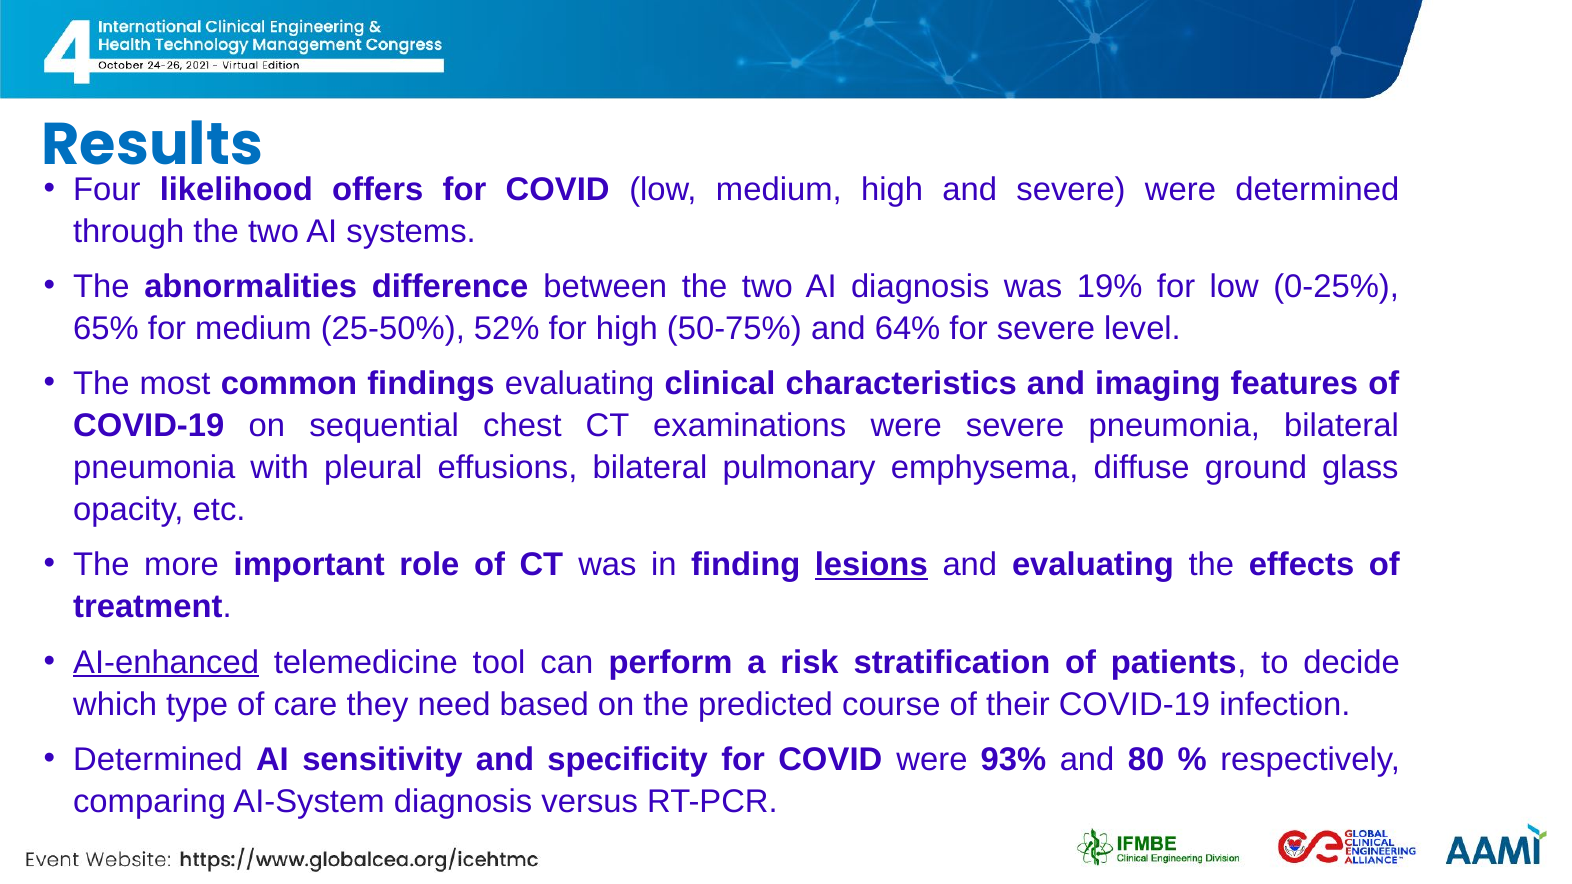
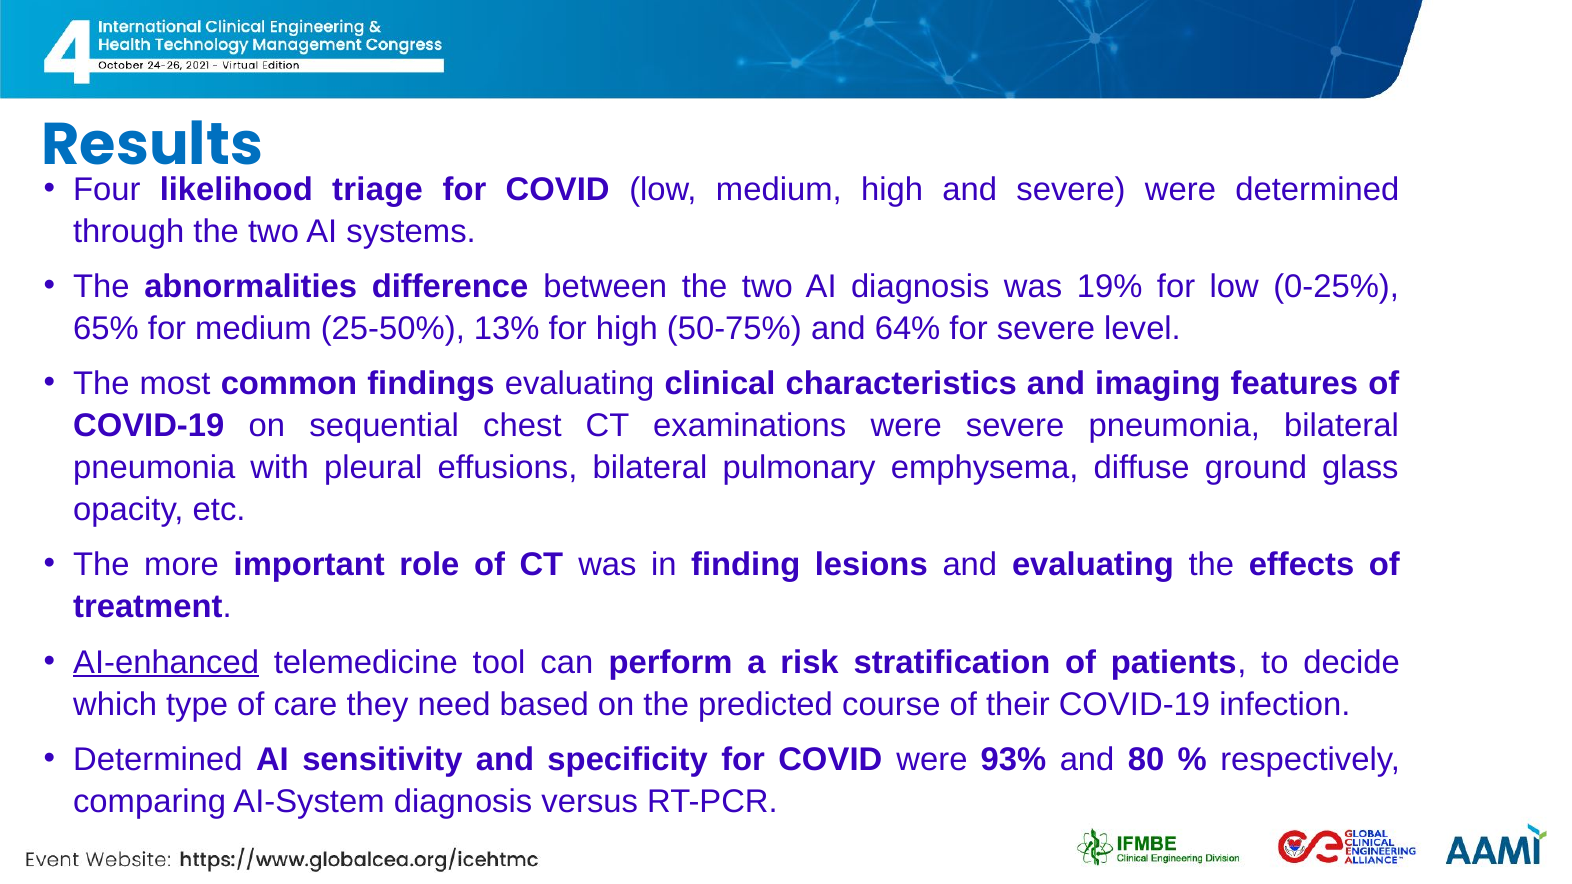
offers: offers -> triage (378, 189)
52%: 52% -> 13% (507, 329)
lesions underline: present -> none (871, 565)
